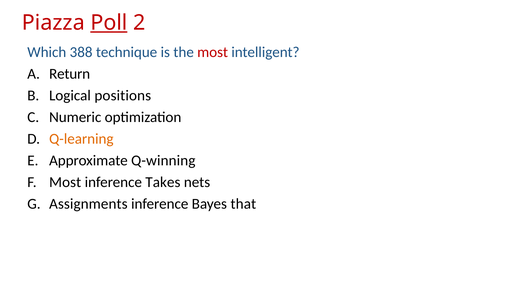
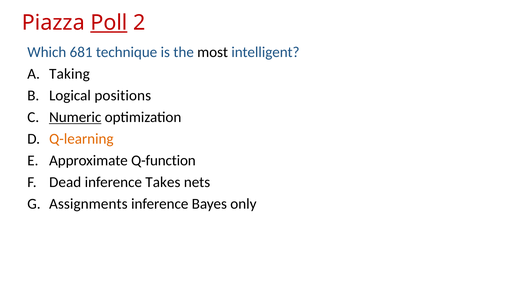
388: 388 -> 681 (81, 52)
most colour: red -> black (213, 52)
Return: Return -> Taking (69, 74)
Numeric underline: none -> present (75, 117)
Q-winning: Q-winning -> Q-function (163, 160)
Most: Most -> Dead (65, 182)
that: that -> only (243, 204)
